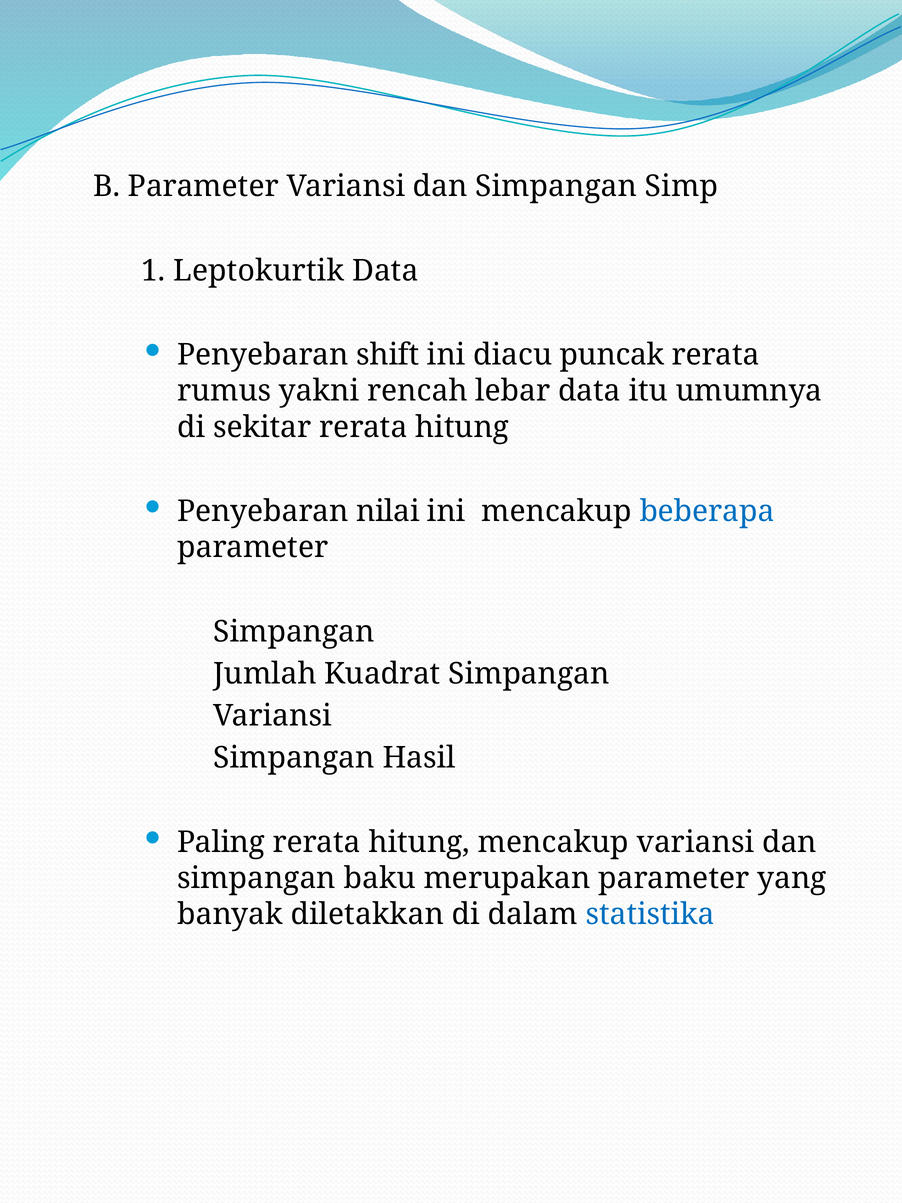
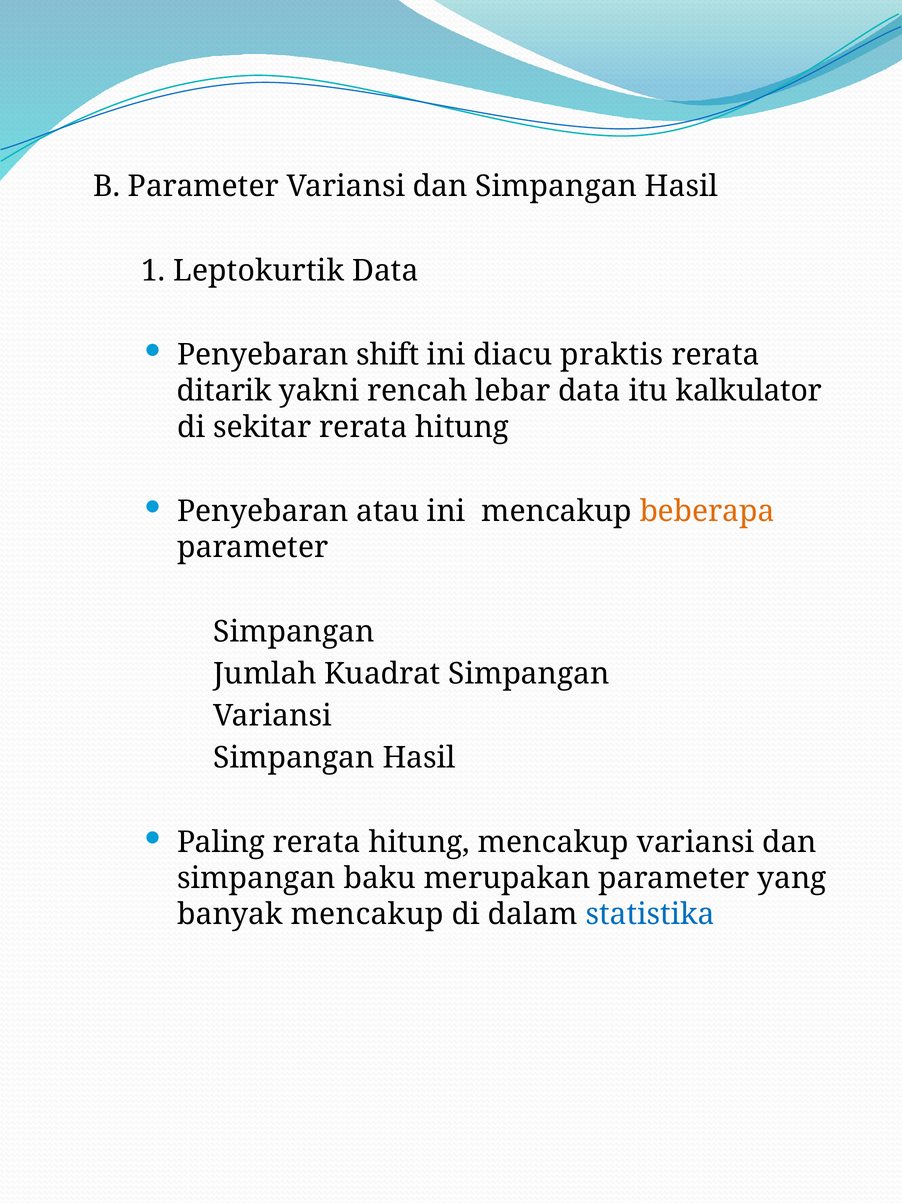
dan Simpangan Simp: Simp -> Hasil (681, 186)
puncak: puncak -> praktis (612, 355)
rumus: rumus -> ditarik (224, 391)
umumnya: umumnya -> kalkulator (749, 391)
nilai: nilai -> atau (388, 511)
beberapa colour: blue -> orange (707, 511)
banyak diletakkan: diletakkan -> mencakup (367, 914)
